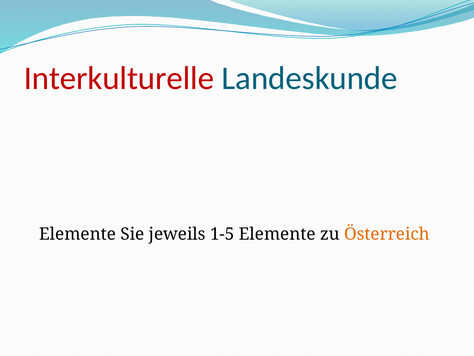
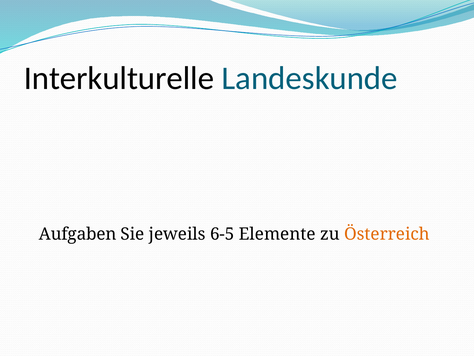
Interkulturelle colour: red -> black (119, 78)
Elemente: Elemente -> Aufgaben (78, 234)
1-5: 1-5 -> 6-5 (222, 234)
